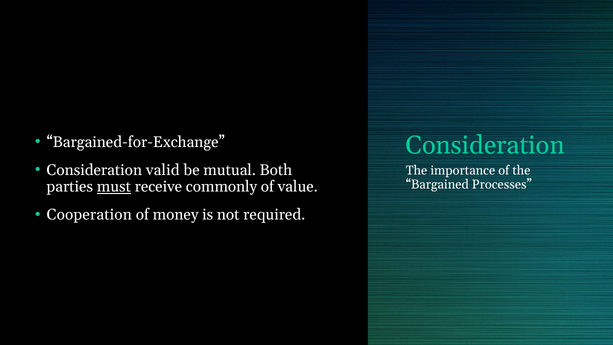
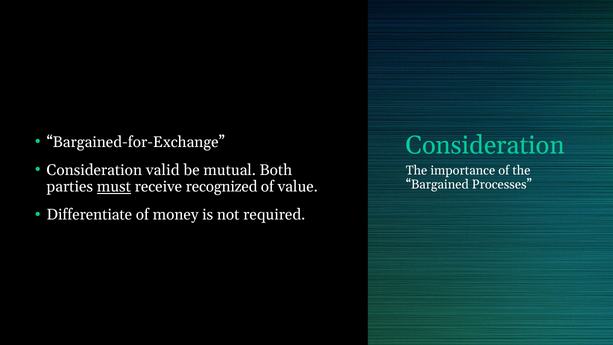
commonly: commonly -> recognized (222, 186)
Cooperation: Cooperation -> Differentiate (89, 215)
